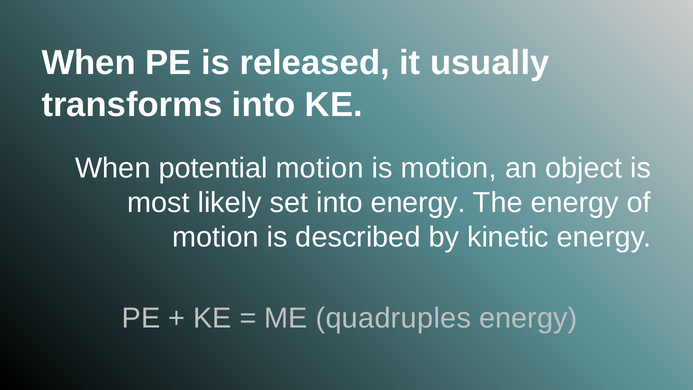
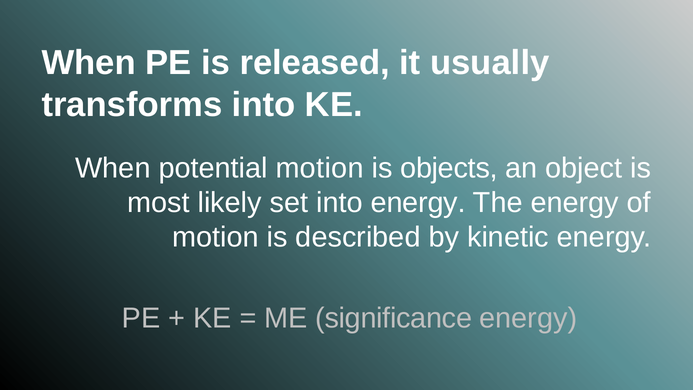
is motion: motion -> objects (449, 168)
quadruples: quadruples -> significance (394, 318)
